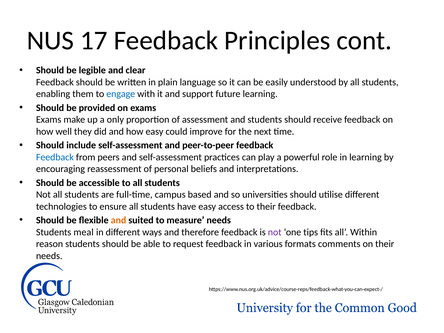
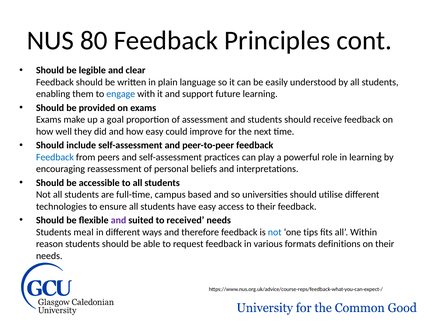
17: 17 -> 80 (94, 40)
only: only -> goal (115, 120)
and colour: orange -> purple (119, 220)
measure: measure -> received (185, 220)
not colour: purple -> blue (275, 232)
comments: comments -> definitions (339, 244)
